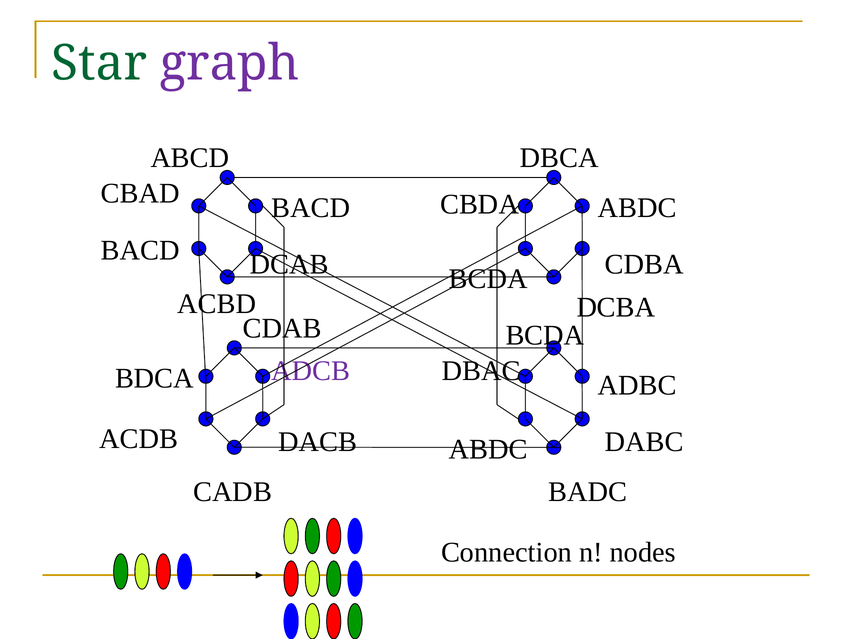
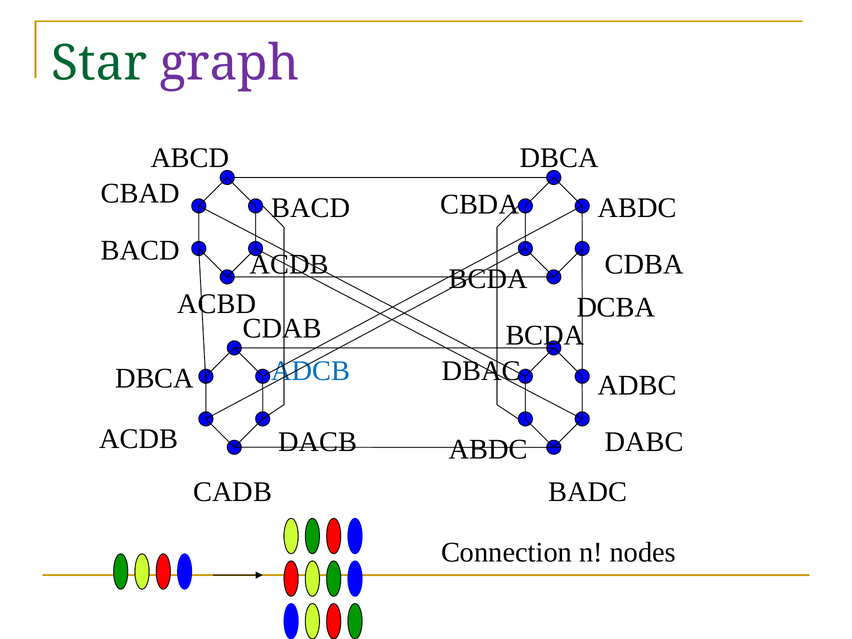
DCAB: DCAB -> ACDB (289, 265)
ADCB colour: purple -> blue (311, 371)
BDCA: BDCA -> DBCA (154, 378)
